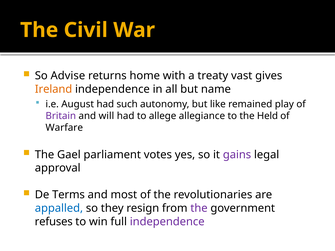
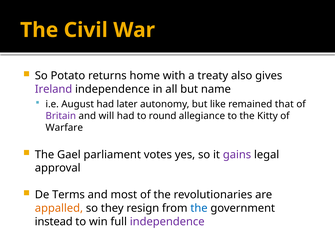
Advise: Advise -> Potato (68, 76)
vast: vast -> also (242, 76)
Ireland colour: orange -> purple (54, 89)
such: such -> later (127, 104)
play: play -> that (284, 104)
allege: allege -> round (163, 116)
Held: Held -> Kitty (267, 116)
appalled colour: blue -> orange (59, 208)
the colour: purple -> blue (199, 208)
refuses: refuses -> instead (54, 222)
